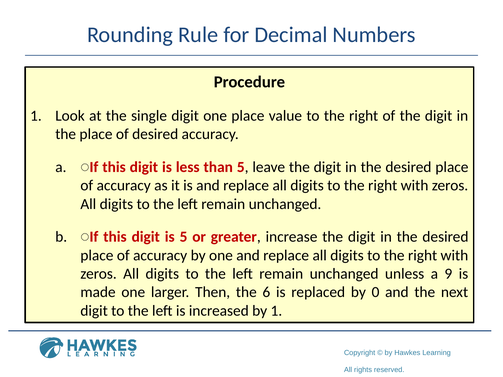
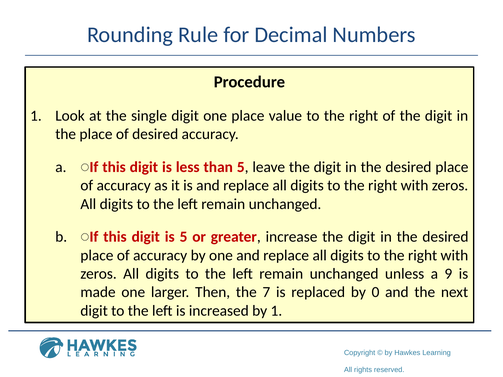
6: 6 -> 7 (266, 292)
